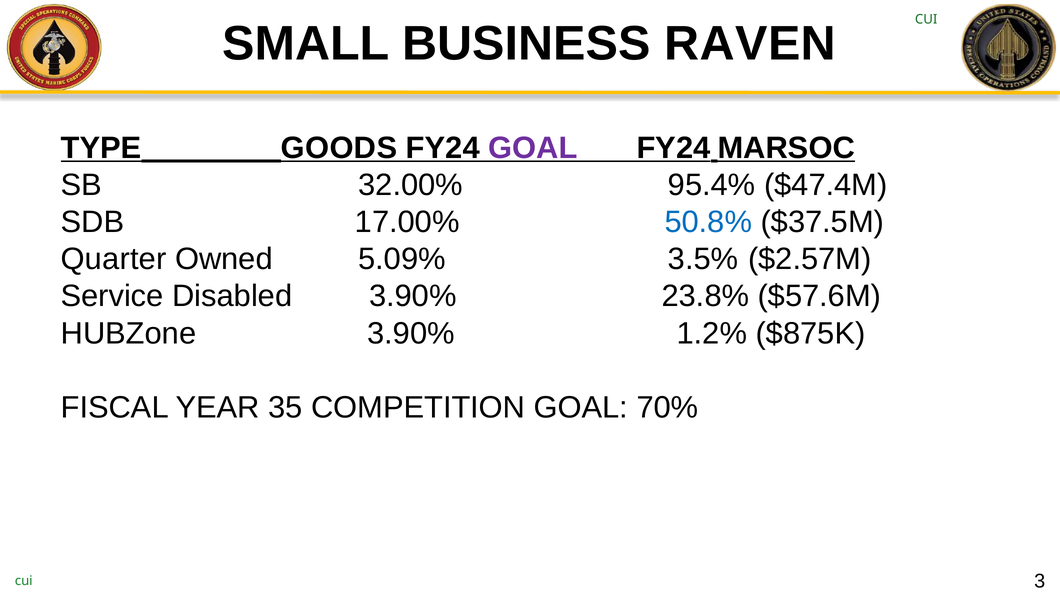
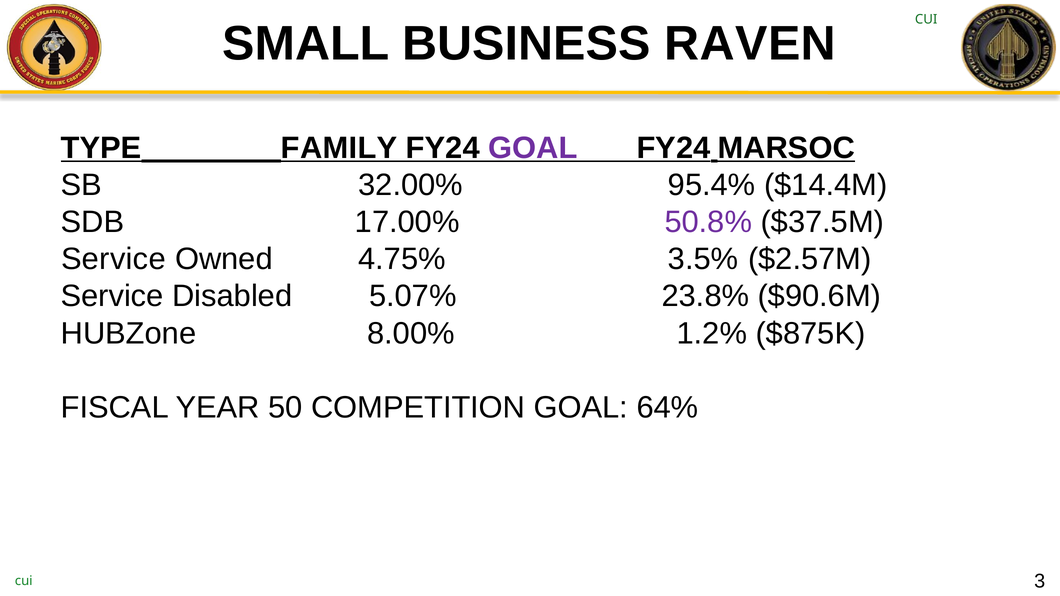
GOODS: GOODS -> FAMILY (339, 148)
$47.4M: $47.4M -> $14.4M (826, 185)
50.8% colour: blue -> purple (708, 222)
Quarter: Quarter -> Service (113, 259)
5.09%: 5.09% -> 4.75% (402, 259)
Disabled 3.90%: 3.90% -> 5.07% (413, 296)
$57.6M: $57.6M -> $90.6M (819, 296)
HUBZone 3.90%: 3.90% -> 8.00% (411, 333)
35: 35 -> 50 (285, 408)
70%: 70% -> 64% (668, 408)
